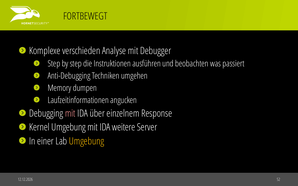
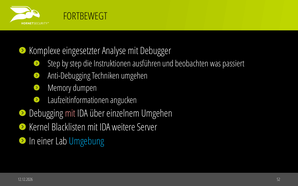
verschieden: verschieden -> eingesetzter (81, 51)
einzelnem Response: Response -> Umgehen (157, 114)
Kernel Umgebung: Umgebung -> Blacklisten (69, 127)
Umgebung colour: yellow -> light blue (87, 141)
